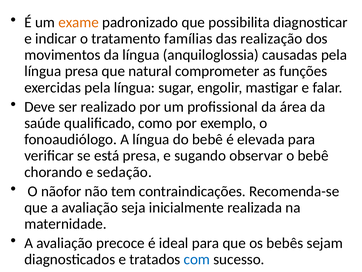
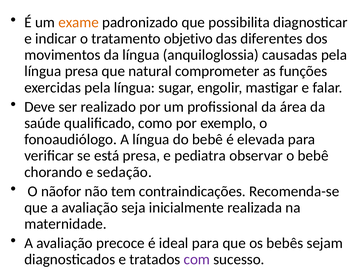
famílias: famílias -> objetivo (188, 39)
realização: realização -> diferentes (271, 39)
sugando: sugando -> pediatra (200, 155)
com colour: blue -> purple (197, 259)
